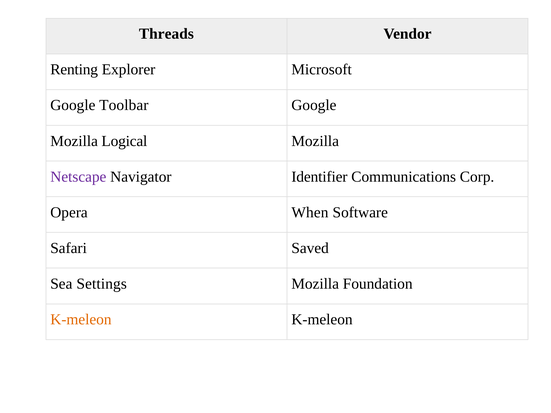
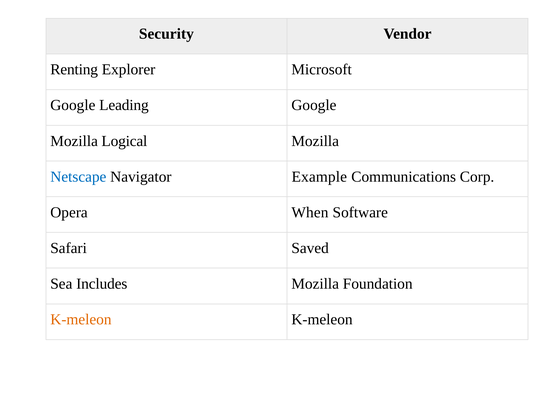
Threads: Threads -> Security (166, 34)
Toolbar: Toolbar -> Leading (124, 105)
Netscape colour: purple -> blue (78, 177)
Identifier: Identifier -> Example (319, 177)
Settings: Settings -> Includes (102, 284)
